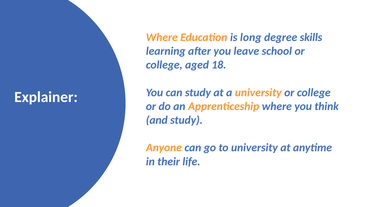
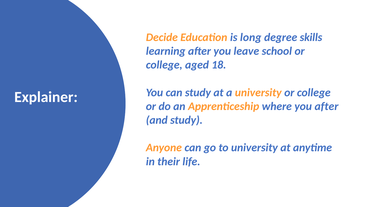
Where: Where -> Decide (162, 37)
you think: think -> after (327, 106)
